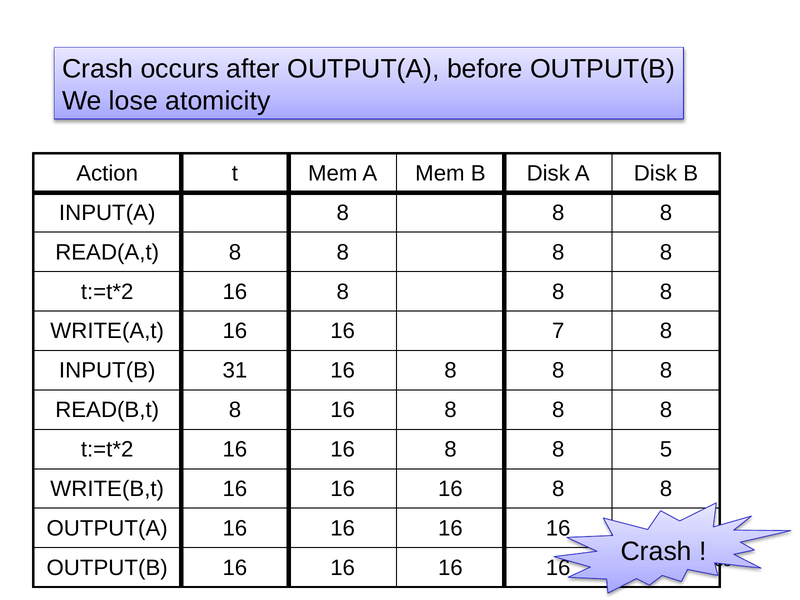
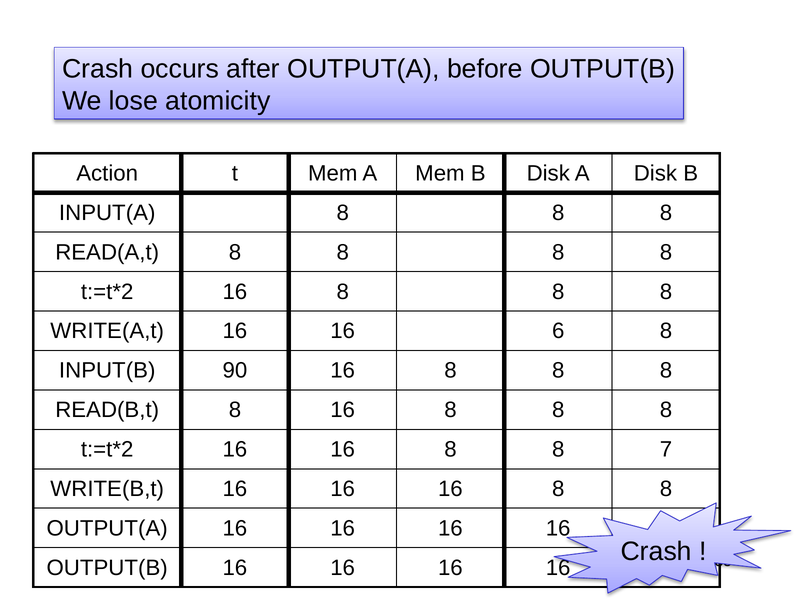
7: 7 -> 6 (558, 331)
31: 31 -> 90 (235, 371)
5: 5 -> 7 (666, 449)
